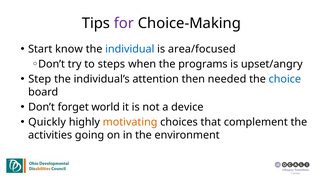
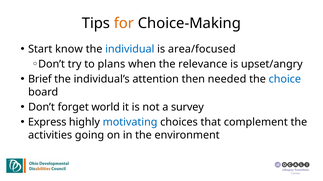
for colour: purple -> orange (124, 23)
steps: steps -> plans (111, 64)
programs: programs -> relevance (203, 64)
Step: Step -> Brief (40, 79)
device: device -> survey (187, 107)
Quickly: Quickly -> Express (47, 123)
motivating colour: orange -> blue (130, 123)
